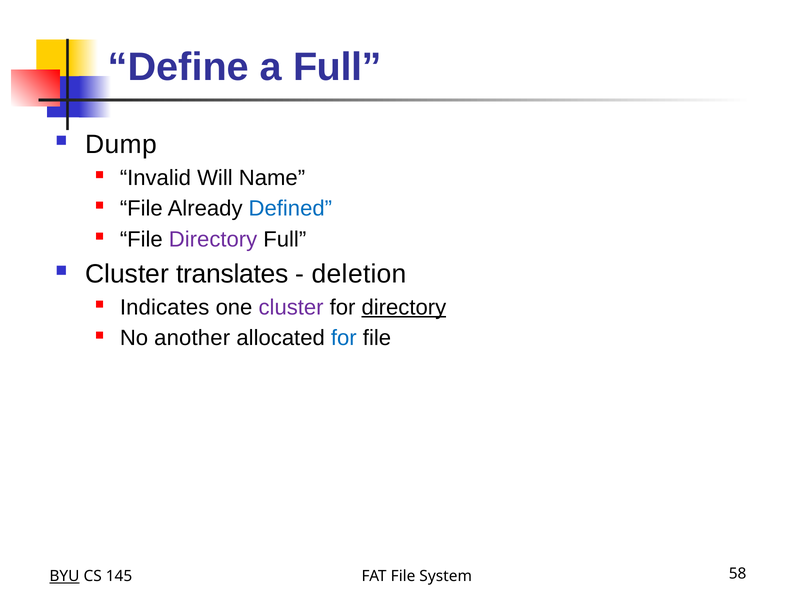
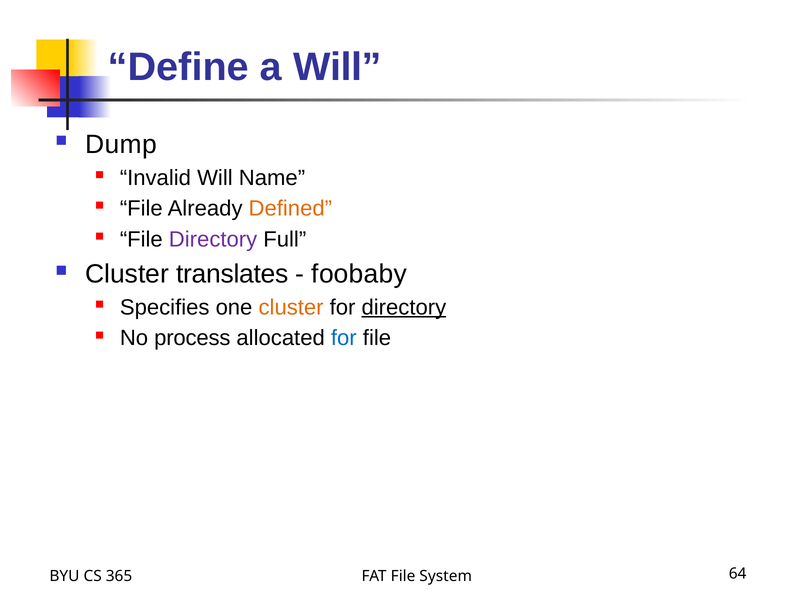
a Full: Full -> Will (337, 67)
Defined colour: blue -> orange (290, 209)
deletion: deletion -> foobaby (359, 274)
Indicates: Indicates -> Specifies (165, 308)
cluster colour: purple -> orange (291, 308)
another: another -> process (192, 338)
BYU underline: present -> none (64, 577)
145: 145 -> 365 (119, 577)
58: 58 -> 64 (738, 574)
